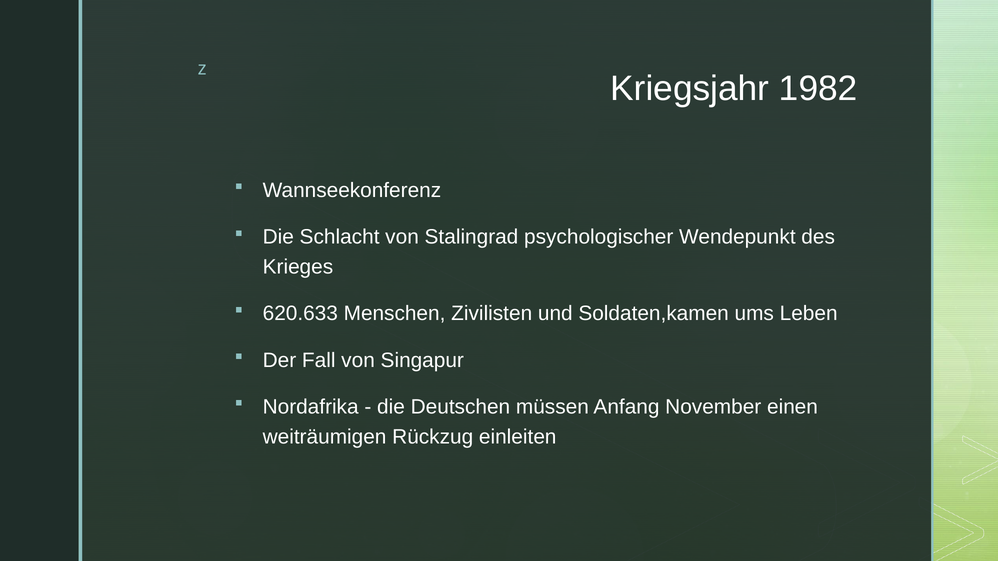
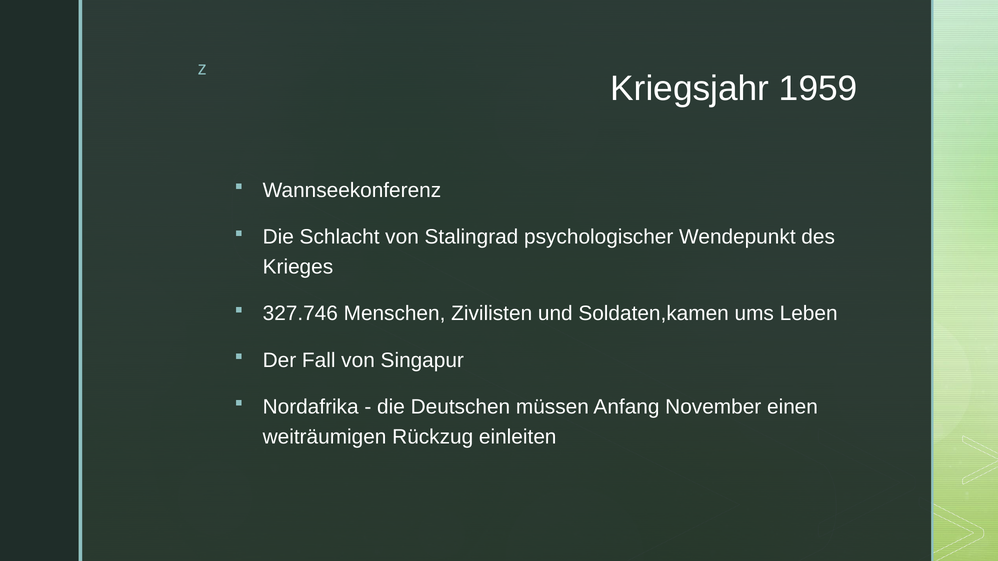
1982: 1982 -> 1959 (818, 89)
620.633: 620.633 -> 327.746 (300, 314)
